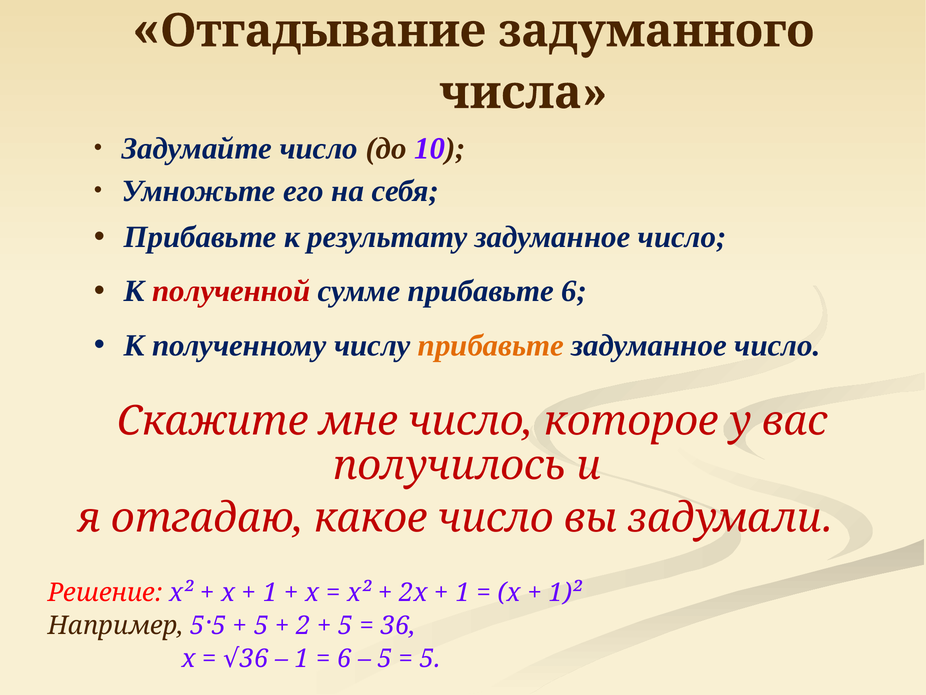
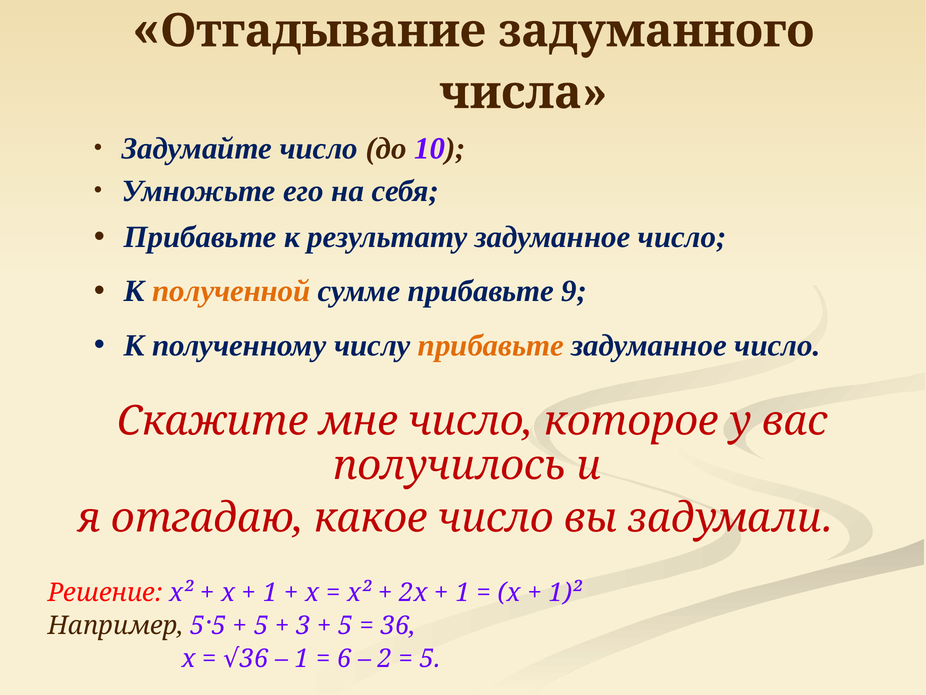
полученной colour: red -> orange (231, 291)
прибавьте 6: 6 -> 9 (574, 291)
2: 2 -> 3 (303, 625)
5: 5 -> 2 (385, 658)
